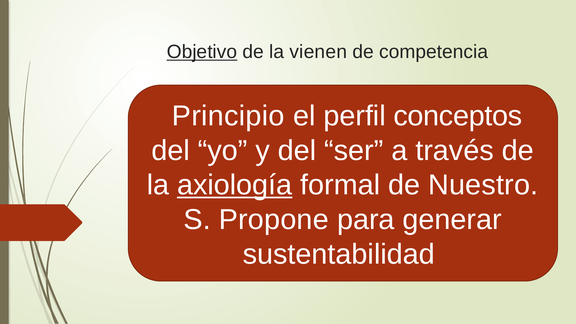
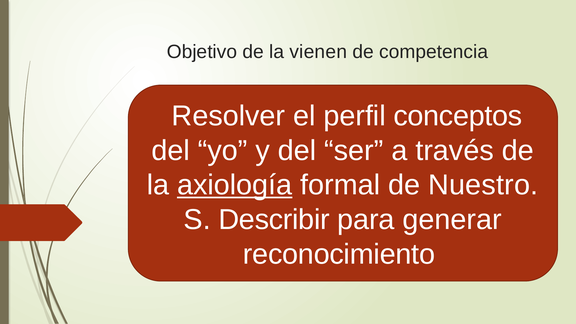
Objetivo underline: present -> none (202, 52)
Principio: Principio -> Resolver (228, 116)
Propone: Propone -> Describir (274, 220)
sustentabilidad: sustentabilidad -> reconocimiento (339, 254)
